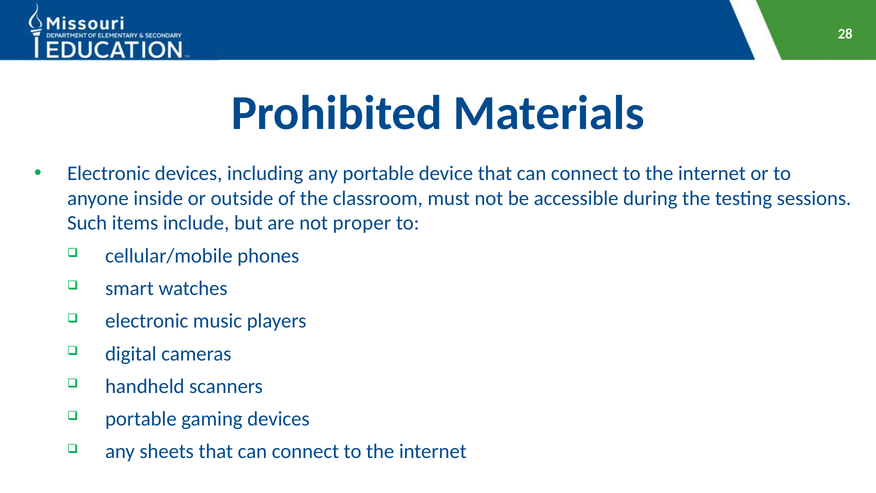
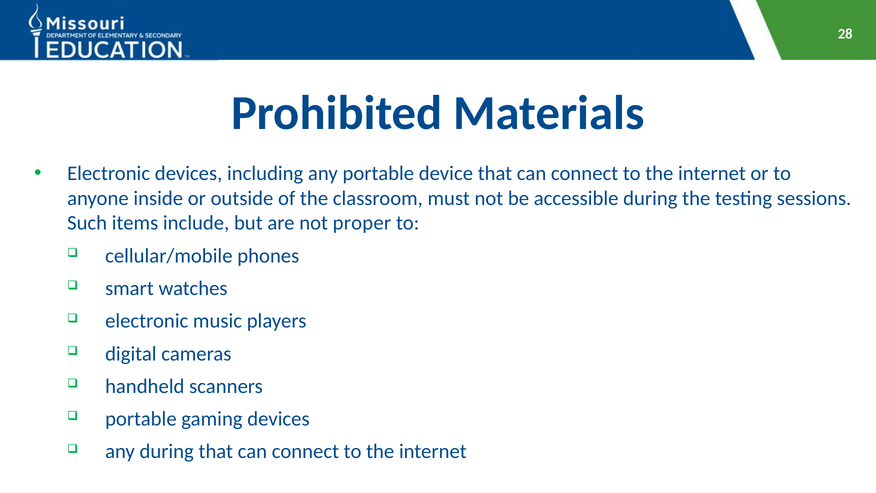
any sheets: sheets -> during (167, 451)
